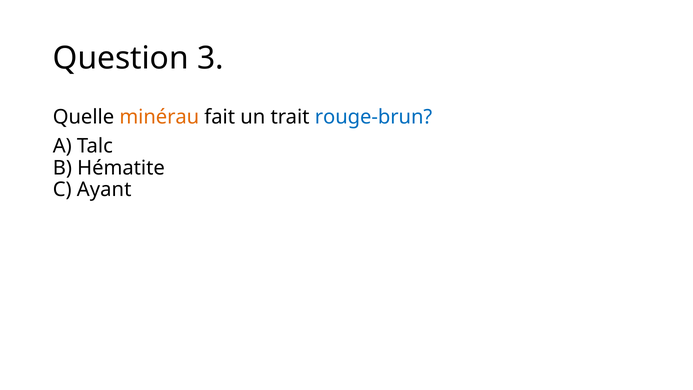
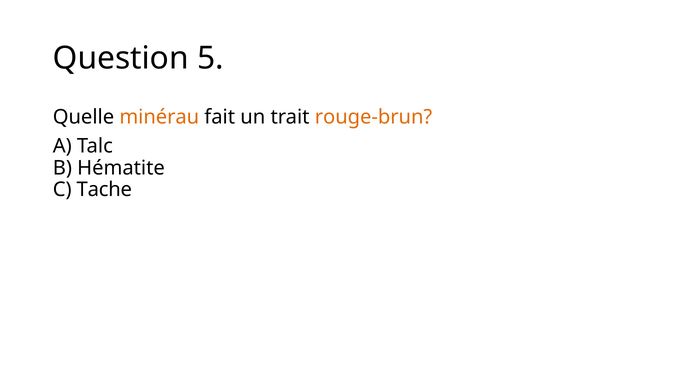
3: 3 -> 5 (210, 58)
rouge-brun colour: blue -> orange (374, 117)
Ayant: Ayant -> Tache (104, 190)
